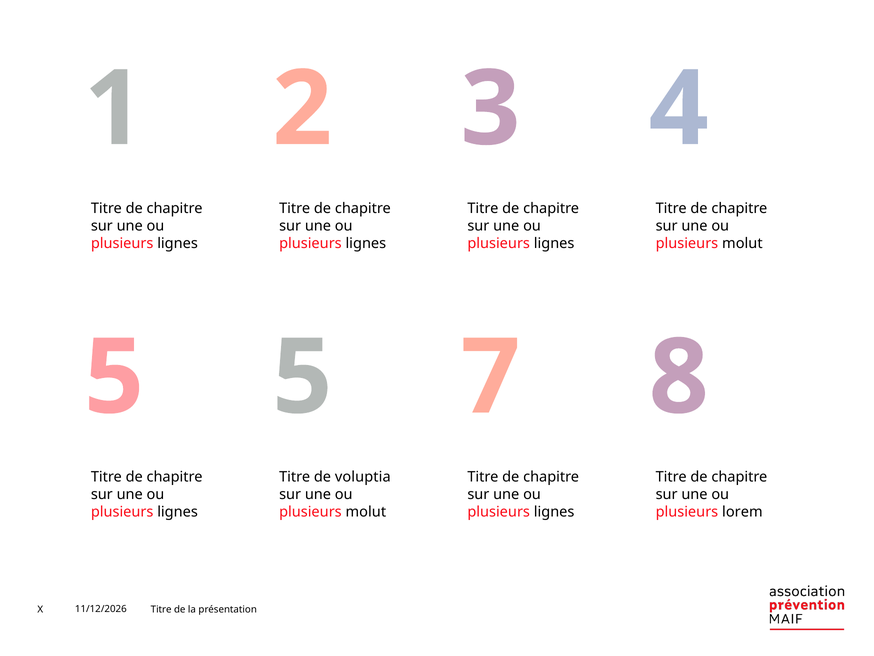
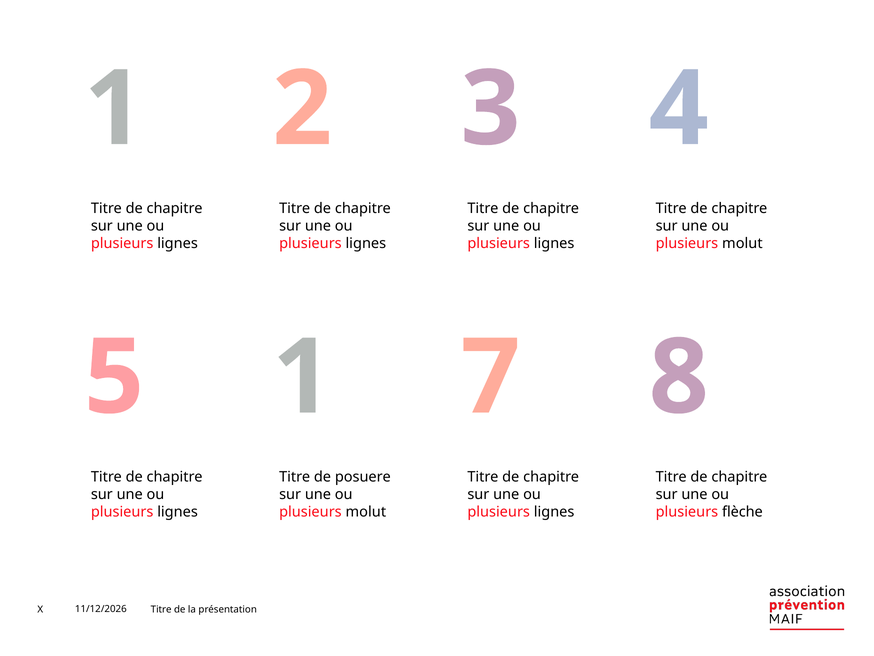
5 5: 5 -> 1 (302, 378)
voluptia: voluptia -> posuere (363, 476)
lorem: lorem -> flèche (742, 511)
